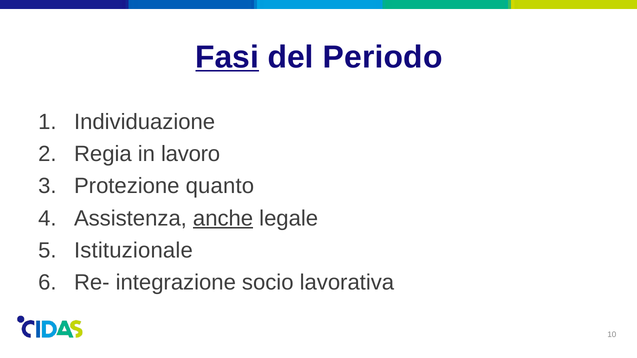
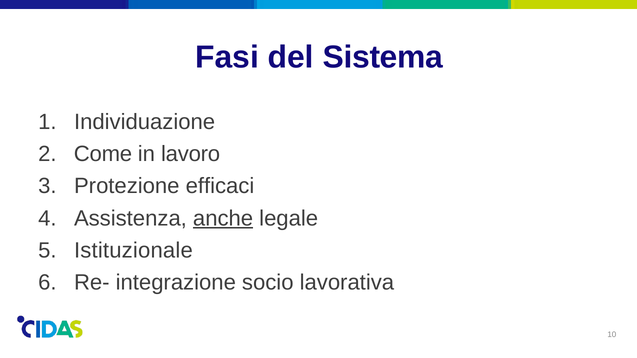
Fasi underline: present -> none (227, 57)
Periodo: Periodo -> Sistema (383, 57)
Regia: Regia -> Come (103, 154)
quanto: quanto -> efficaci (220, 186)
